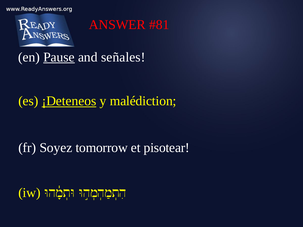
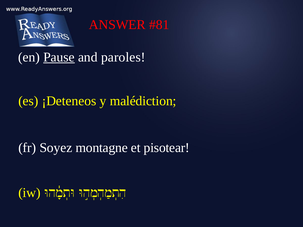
señales: señales -> paroles (123, 57)
¡Deteneos underline: present -> none (69, 101)
tomorrow: tomorrow -> montagne (102, 148)
